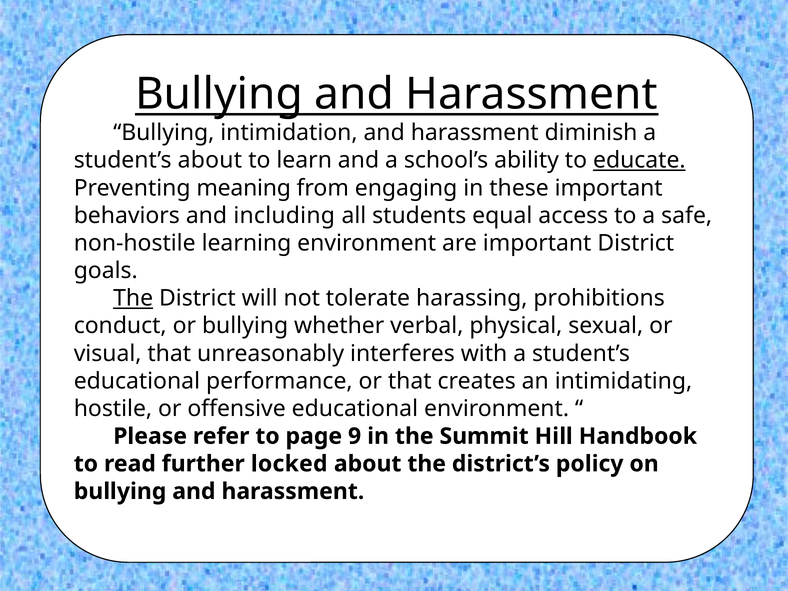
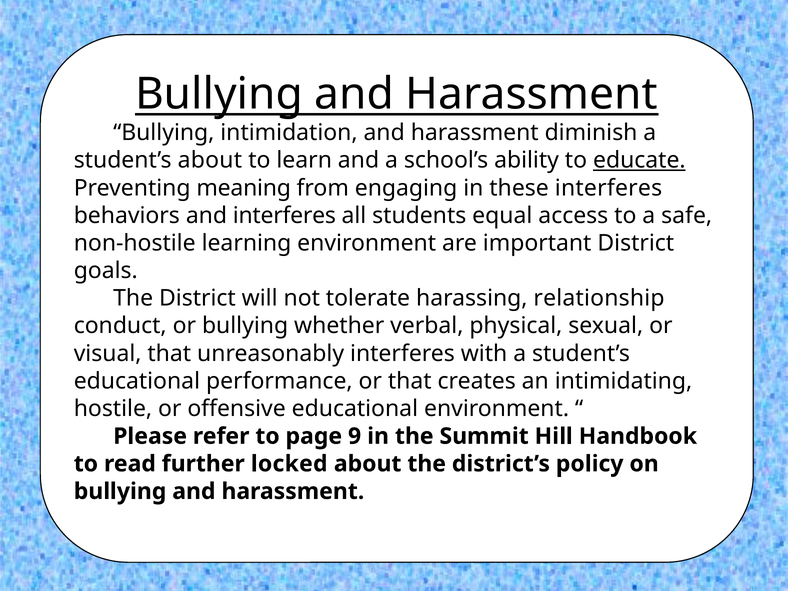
these important: important -> interferes (609, 188)
and including: including -> interferes (284, 216)
The underline: present -> none (133, 298)
prohibitions: prohibitions -> relationship (599, 298)
